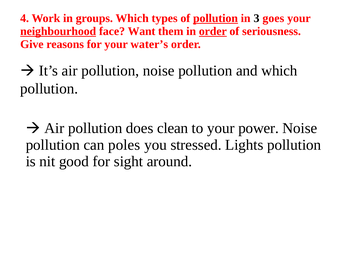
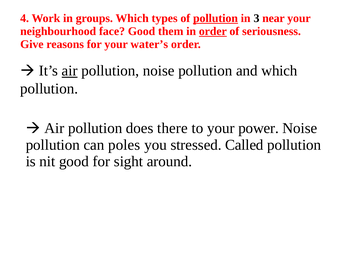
goes: goes -> near (273, 18)
neighbourhood underline: present -> none (58, 31)
face Want: Want -> Good (142, 31)
air underline: none -> present (70, 71)
clean: clean -> there (172, 128)
Lights: Lights -> Called (244, 145)
